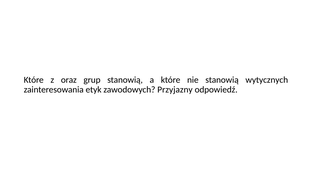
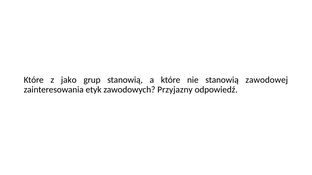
oraz: oraz -> jako (69, 80)
wytycznych: wytycznych -> zawodowej (267, 80)
